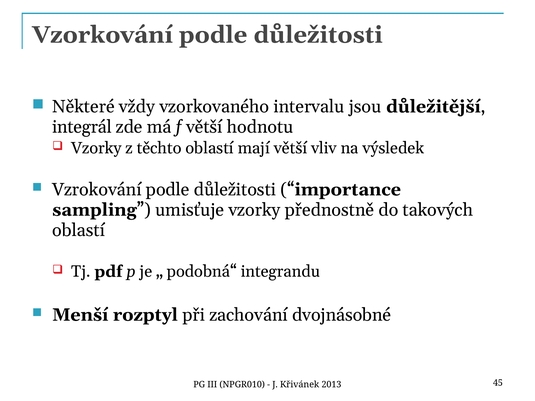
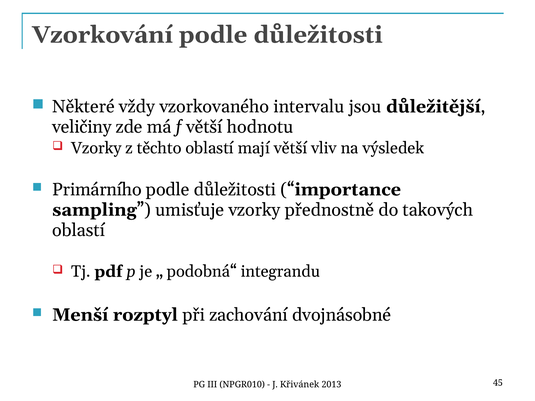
integrál: integrál -> veličiny (82, 127)
Vzrokování: Vzrokování -> Primárního (97, 190)
